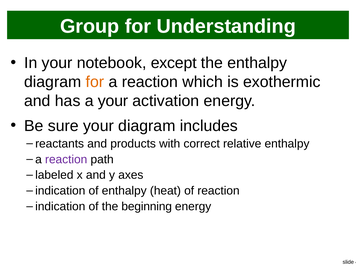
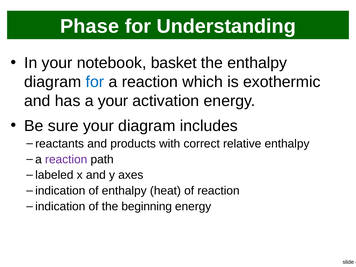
Group: Group -> Phase (90, 26)
except: except -> basket (174, 63)
for colour: orange -> blue (95, 82)
